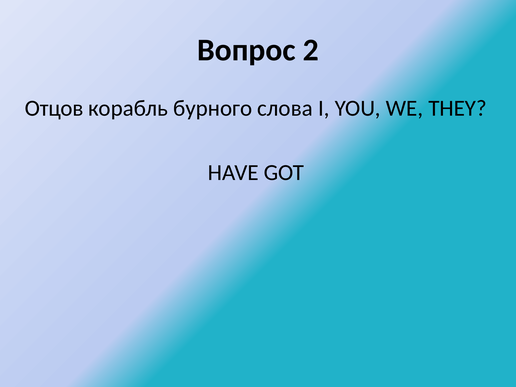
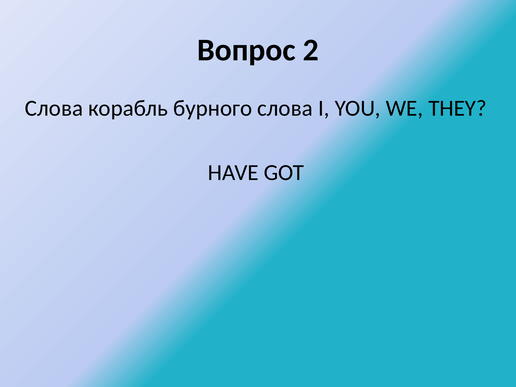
Отцов: Отцов -> Слова (54, 108)
